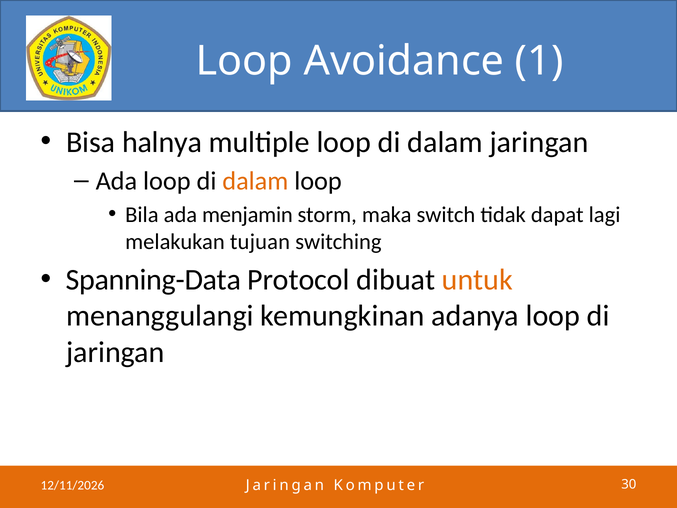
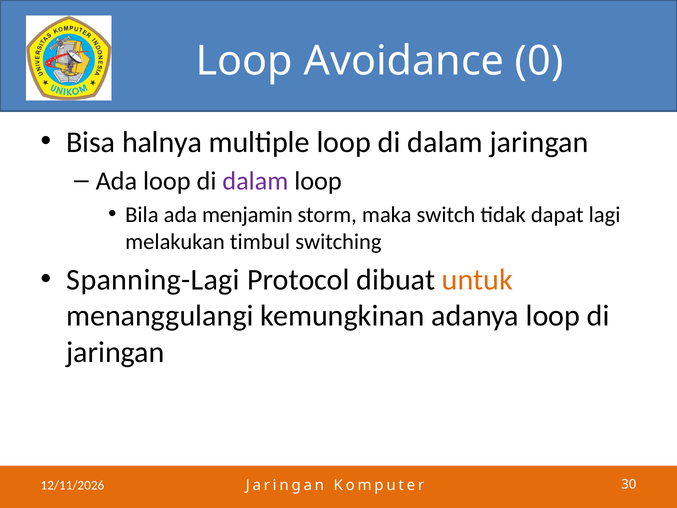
1: 1 -> 0 (539, 61)
dalam colour: orange -> purple (255, 181)
tujuan: tujuan -> timbul (260, 242)
Spanning-Data: Spanning-Data -> Spanning-Lagi (153, 280)
